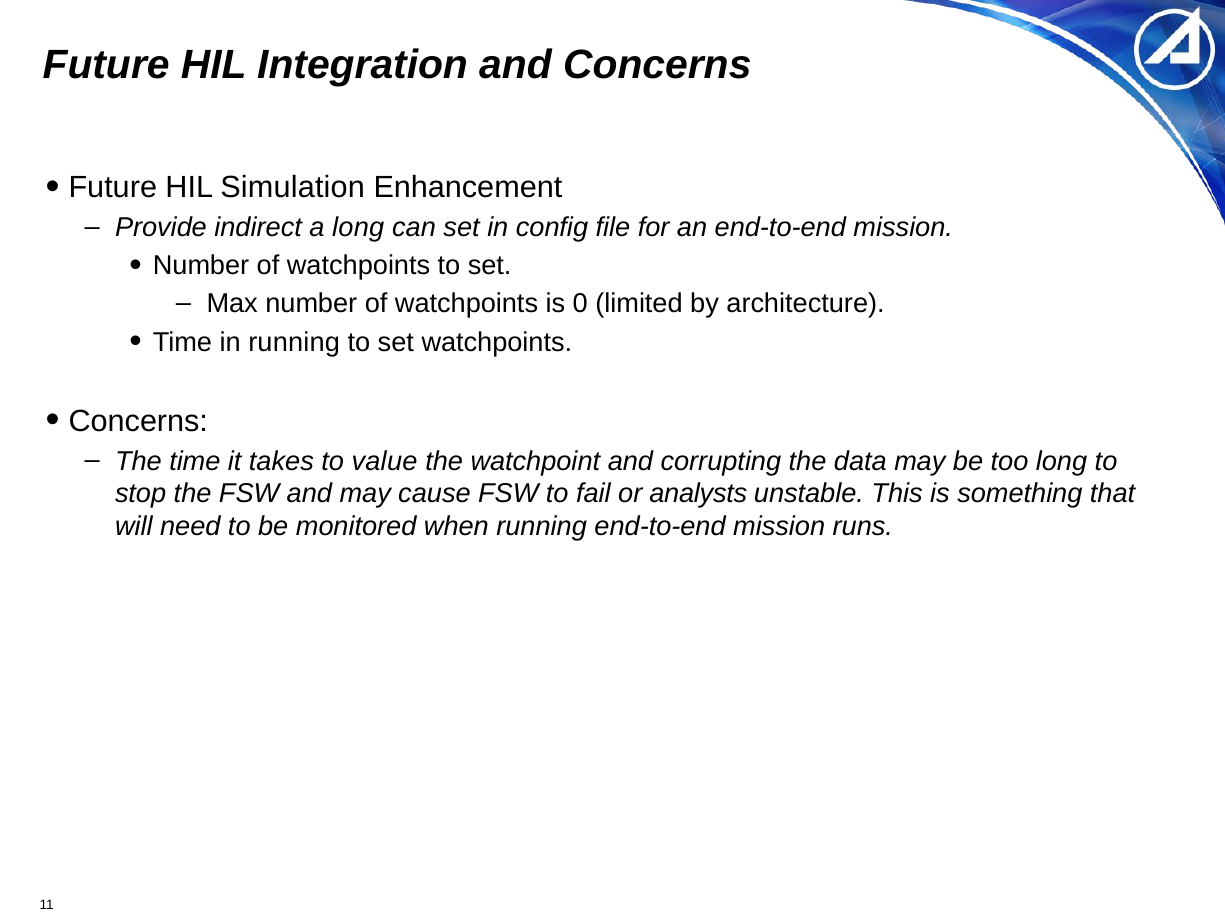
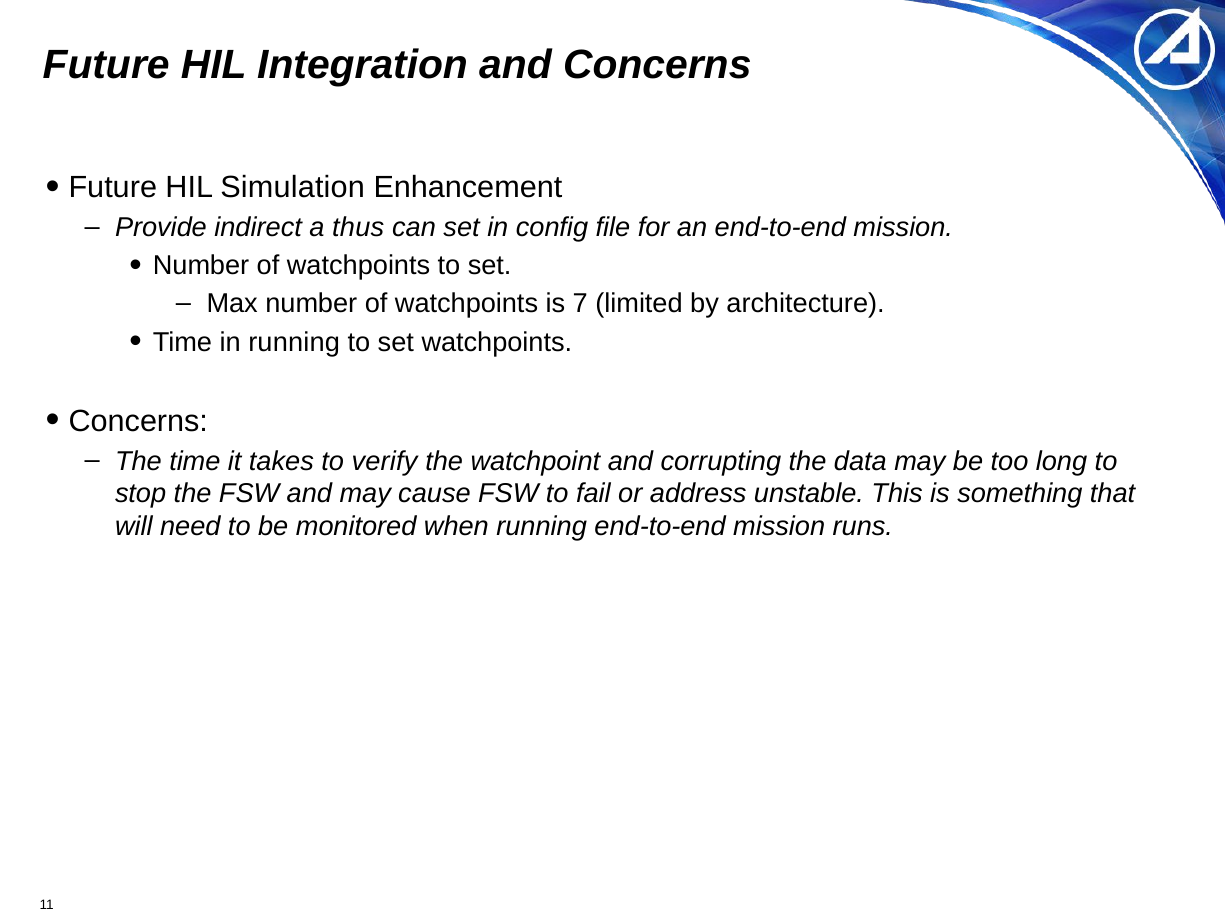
a long: long -> thus (358, 228)
0: 0 -> 7 (580, 304)
value: value -> verify (385, 461)
analysts: analysts -> address (698, 494)
